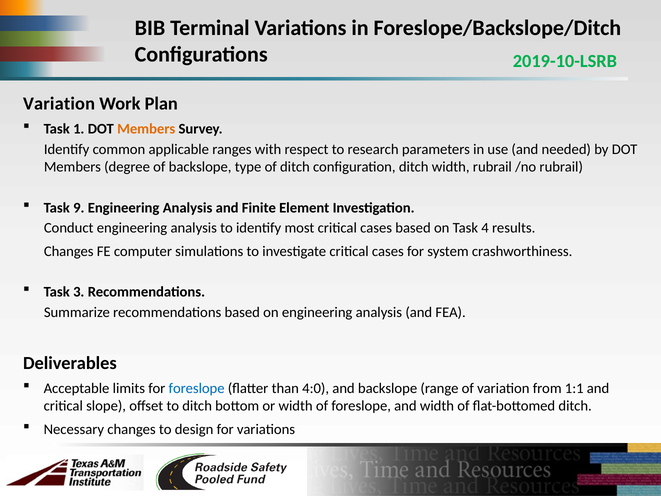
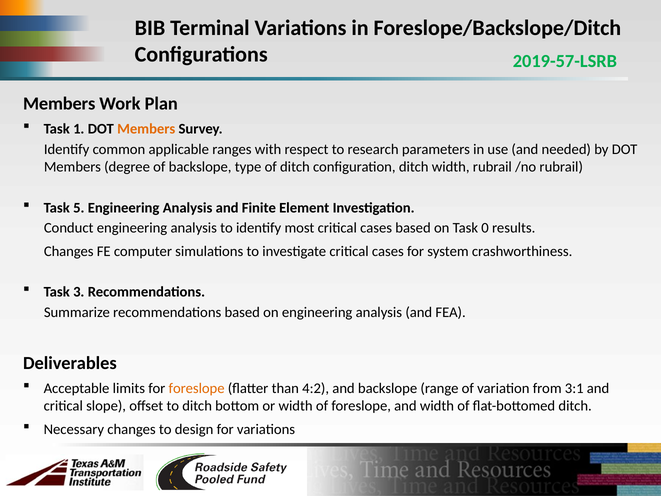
2019-10-LSRB: 2019-10-LSRB -> 2019-57-LSRB (565, 61)
Variation: Variation -> Members (59, 104)
9: 9 -> 5 (79, 208)
4: 4 -> 0 (485, 228)
foreslope colour: blue -> orange (197, 388)
4:0: 4:0 -> 4:2 (316, 388)
1:1: 1:1 -> 3:1 (574, 388)
